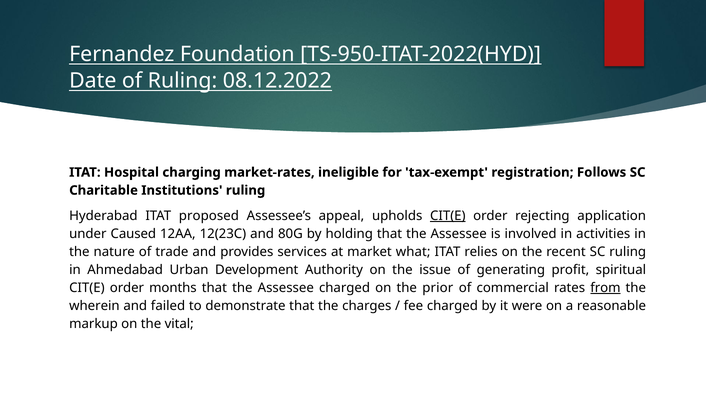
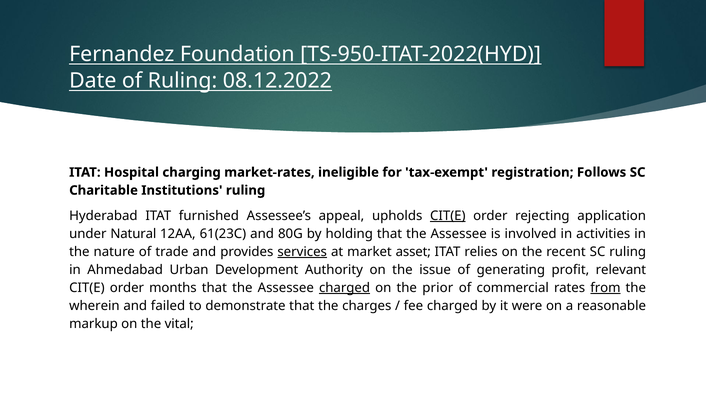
proposed: proposed -> furnished (209, 216)
Caused: Caused -> Natural (133, 234)
12(23C: 12(23C -> 61(23C (223, 234)
services underline: none -> present (302, 252)
what: what -> asset (413, 252)
spiritual: spiritual -> relevant (621, 270)
charged underline: none -> present (345, 288)
